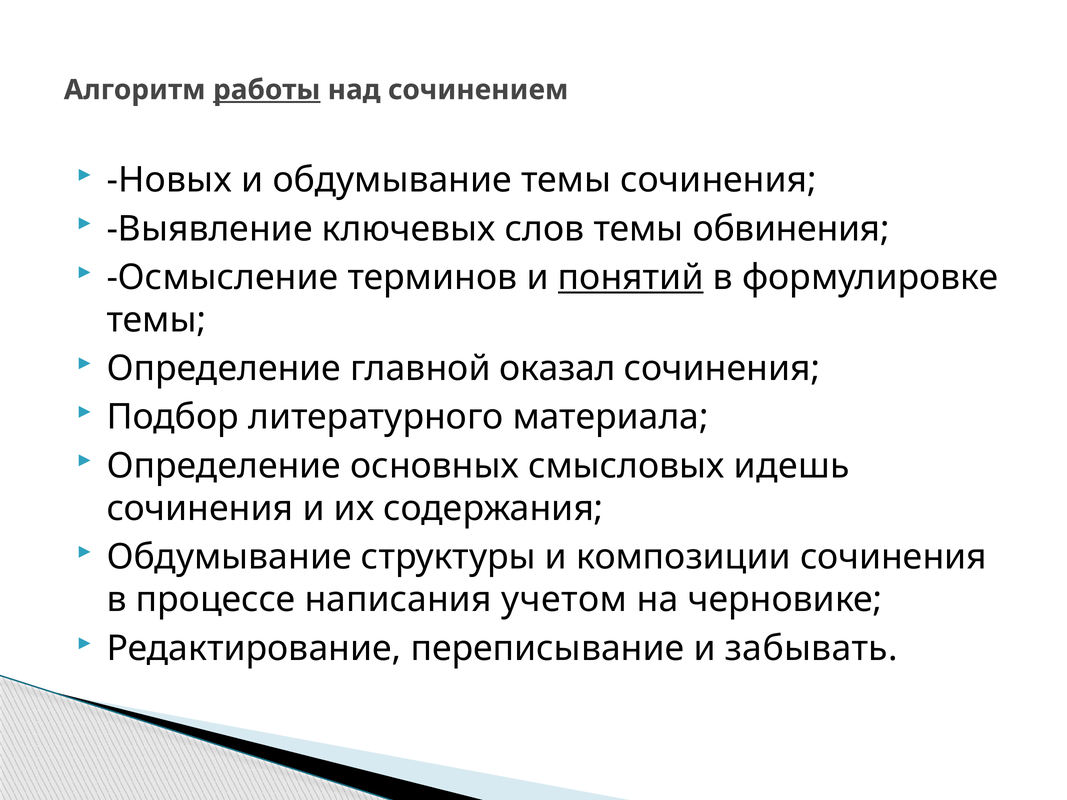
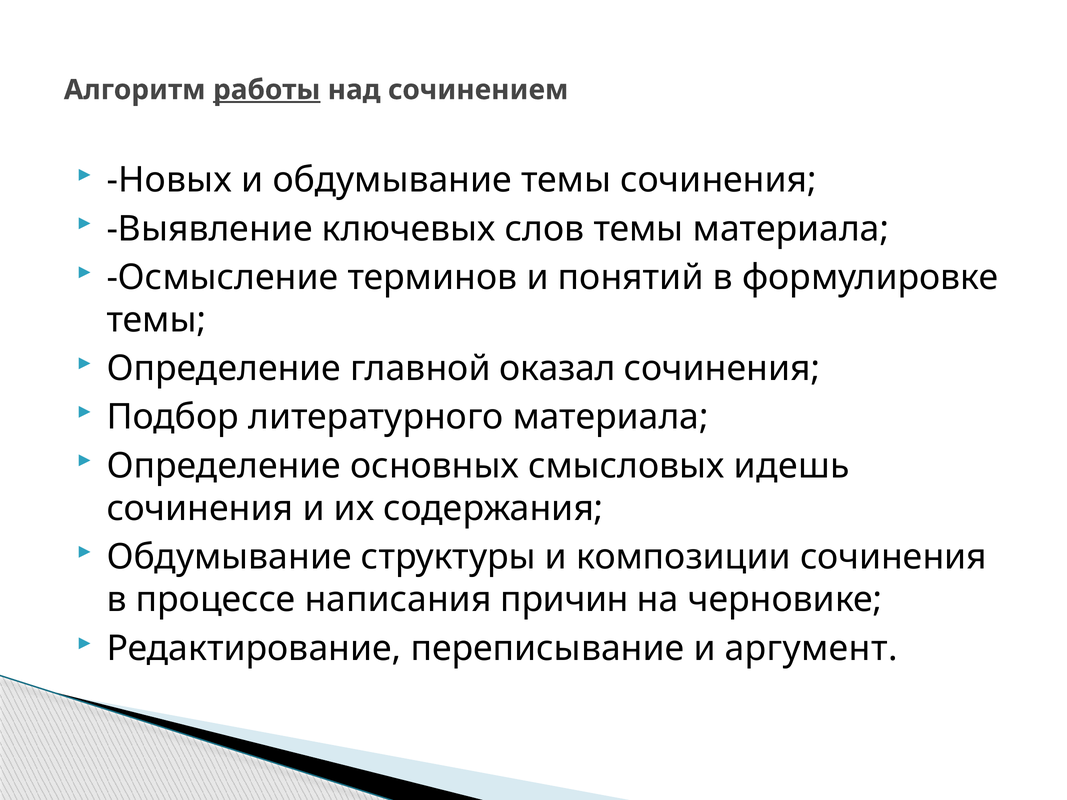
темы обвинения: обвинения -> материала (791, 229)
понятий underline: present -> none (631, 277)
учетом: учетом -> причин (565, 600)
забывать: забывать -> аргумент (811, 648)
